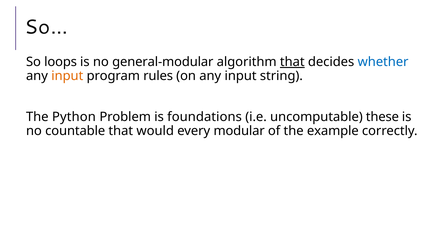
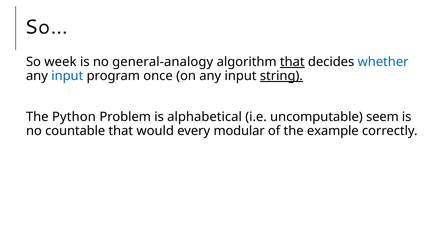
loops: loops -> week (60, 62)
general-modular: general-modular -> general-analogy (163, 62)
input colour: orange -> blue (67, 76)
rules: rules -> once (158, 76)
string underline: none -> present (281, 76)
foundations: foundations -> alphabetical (205, 117)
these: these -> seem (382, 117)
